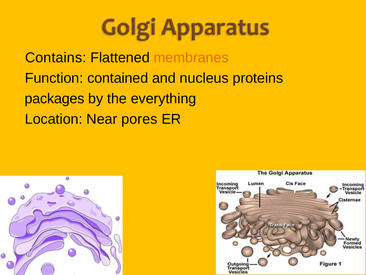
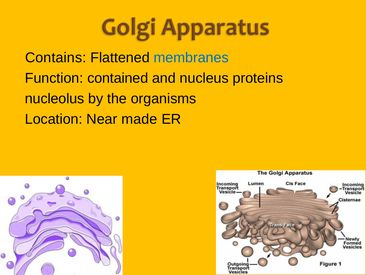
membranes colour: orange -> blue (191, 58)
packages: packages -> nucleolus (55, 99)
everything: everything -> organisms (164, 99)
pores: pores -> made (139, 119)
